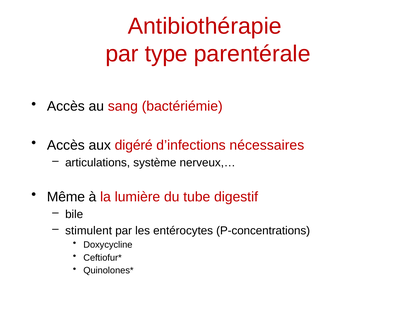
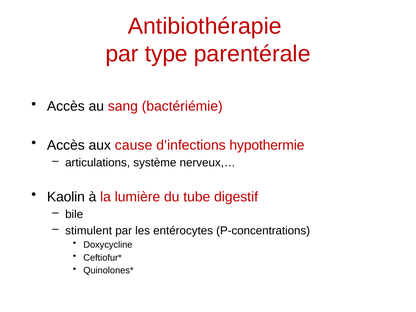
digéré: digéré -> cause (134, 145)
nécessaires: nécessaires -> hypothermie (267, 145)
Même: Même -> Kaolin (66, 197)
